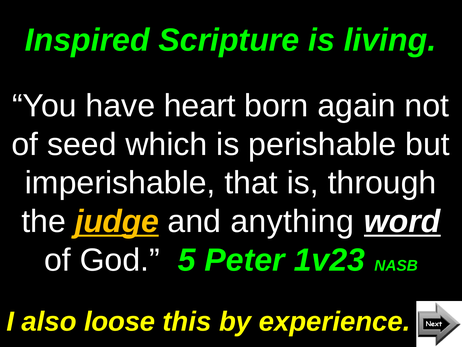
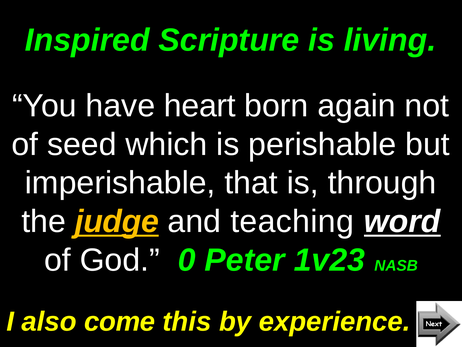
anything: anything -> teaching (292, 221)
5: 5 -> 0 (187, 260)
loose: loose -> come (120, 321)
